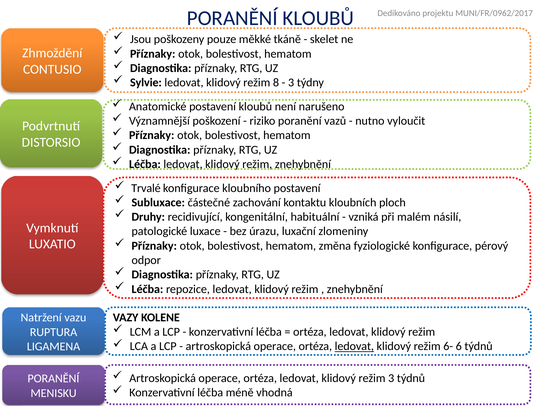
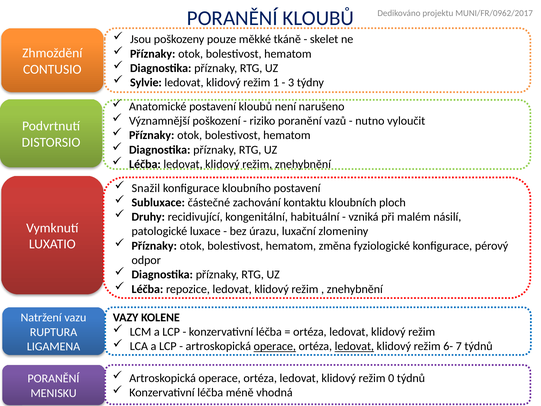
8: 8 -> 1 (276, 83)
Trvalé: Trvalé -> Snažil (146, 188)
operace underline: none -> present (275, 346)
6: 6 -> 7 (459, 346)
režim 3: 3 -> 0 (391, 378)
